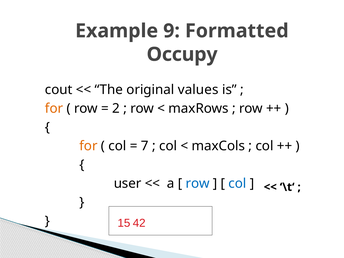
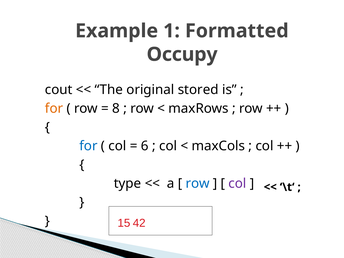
9: 9 -> 1 (172, 31)
values: values -> stored (198, 90)
2: 2 -> 8 (116, 109)
for colour: orange -> blue (88, 146)
7: 7 -> 6 (145, 146)
user: user -> type (128, 183)
col colour: blue -> purple (237, 183)
